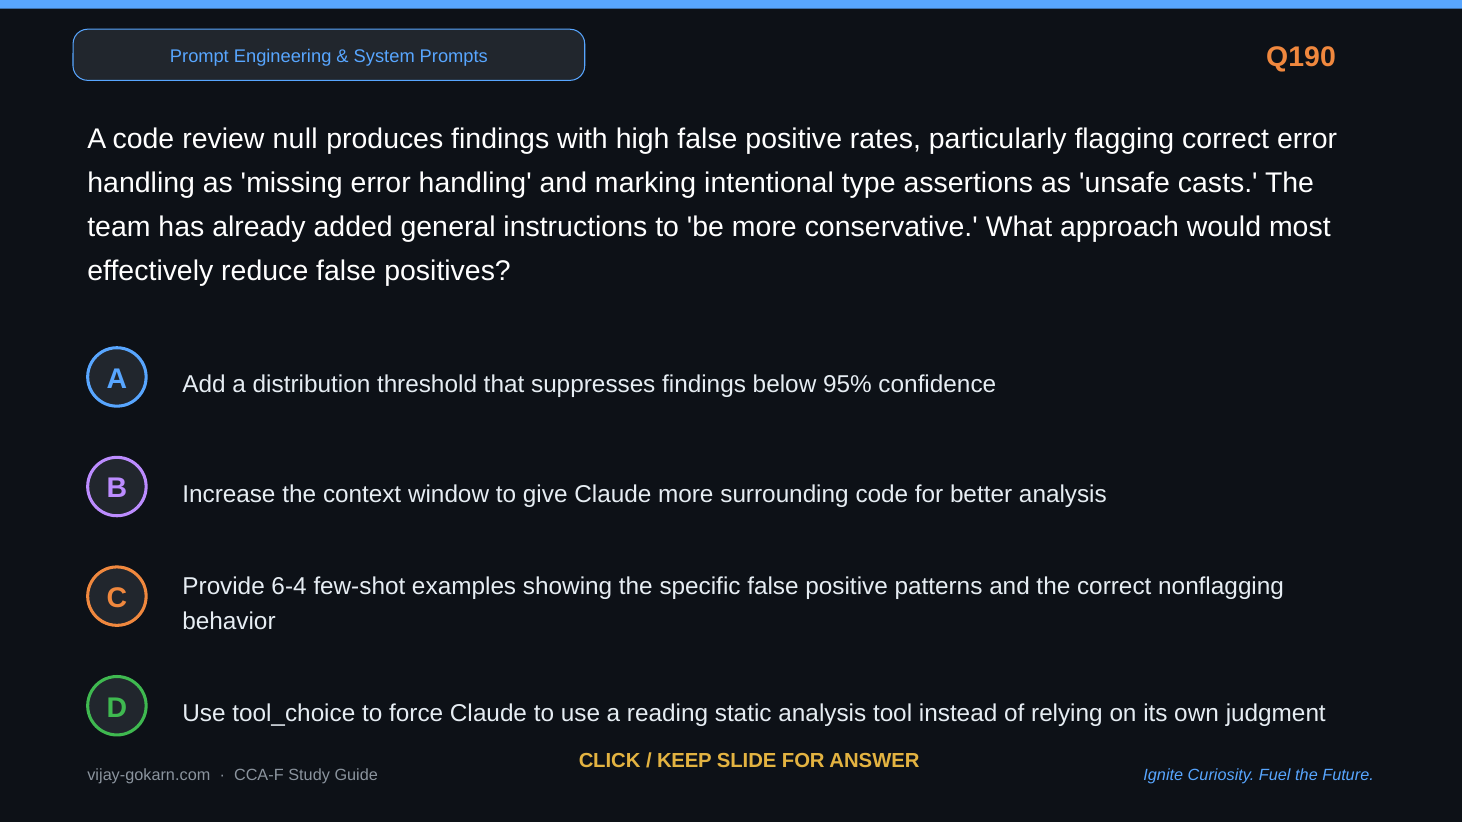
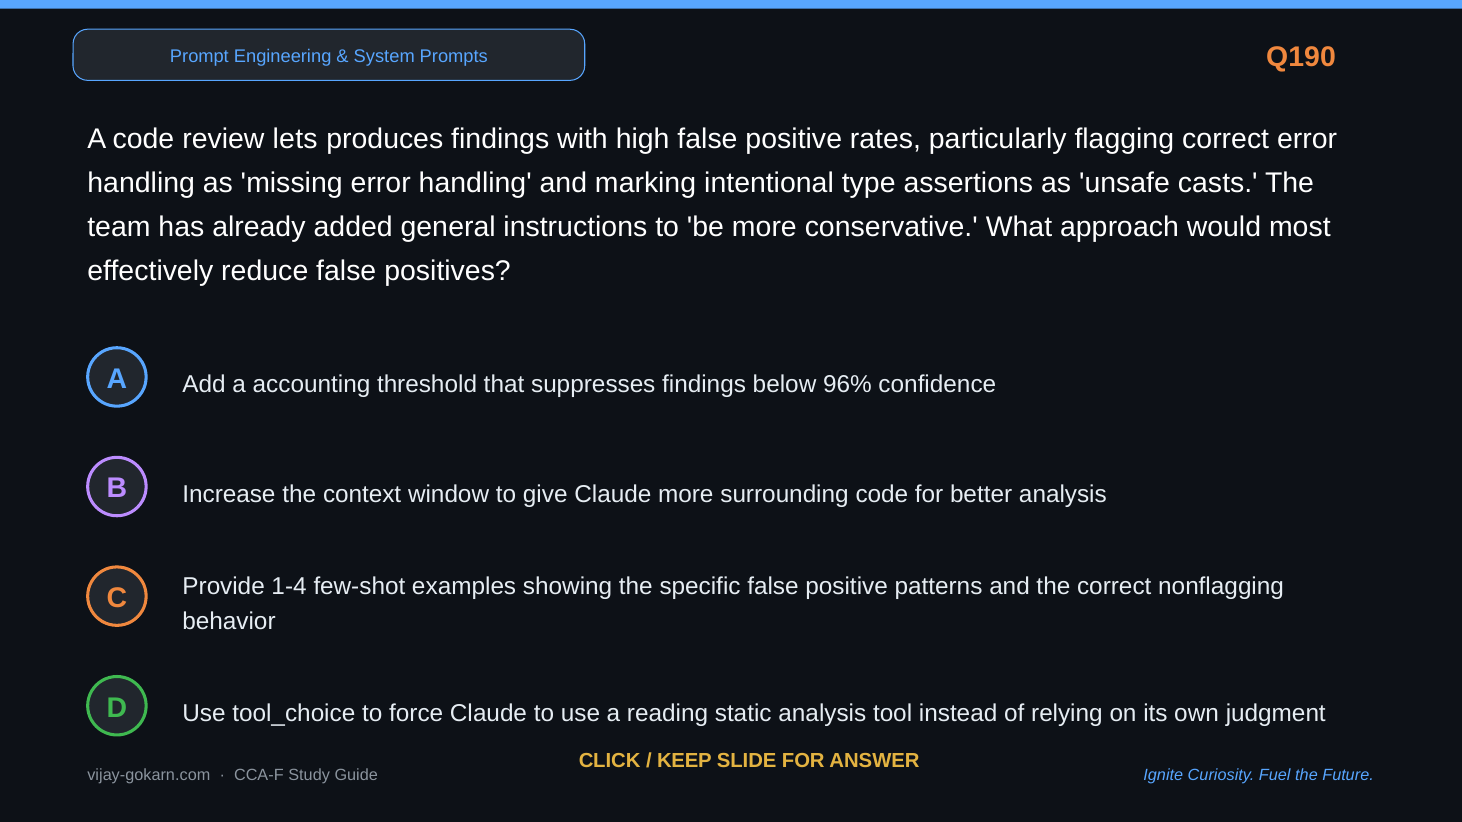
null: null -> lets (295, 139)
distribution: distribution -> accounting (312, 385)
95%: 95% -> 96% (848, 385)
6-4: 6-4 -> 1-4 (289, 586)
